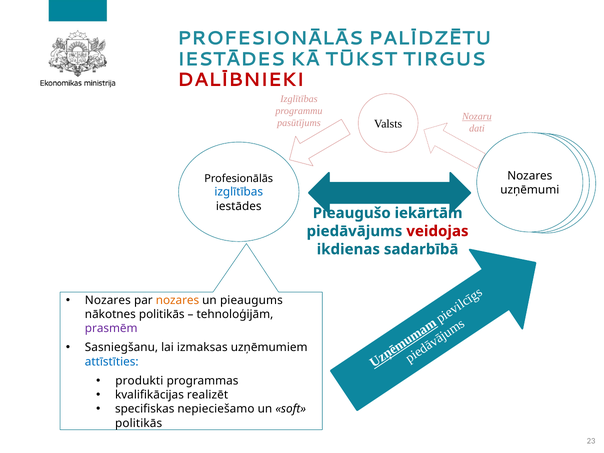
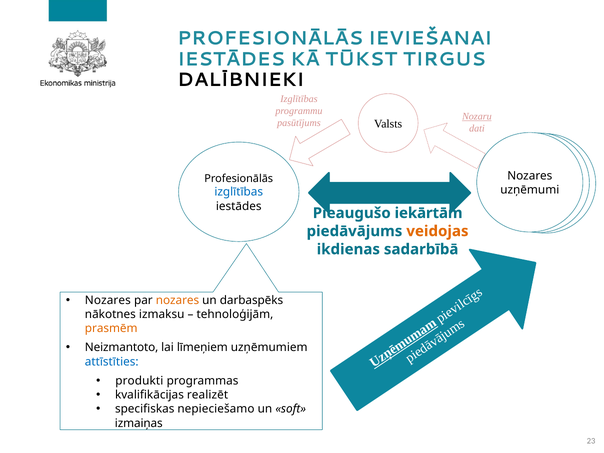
PALĪDZĒTU: PALĪDZĒTU -> IEVIEŠANAI (430, 38)
DALĪBNIEKI colour: red -> black (241, 80)
veidojas colour: red -> orange (437, 231)
pieaugums: pieaugums -> darbaspēks (251, 300)
nākotnes politikās: politikās -> izmaksu (162, 314)
prasmēm colour: purple -> orange (111, 328)
Sasniegšanu: Sasniegšanu -> Neizmantoto (122, 348)
izmaksas: izmaksas -> līmeņiem (202, 348)
politikās: politikās -> izmaiņas (139, 423)
